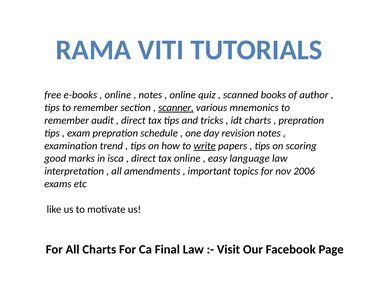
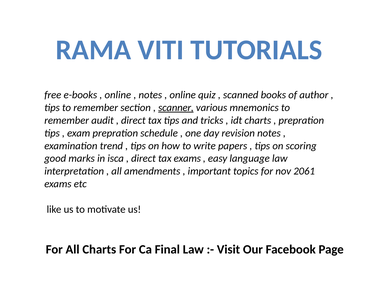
write underline: present -> none (205, 146)
tax online: online -> exams (187, 158)
2006: 2006 -> 2061 (304, 171)
